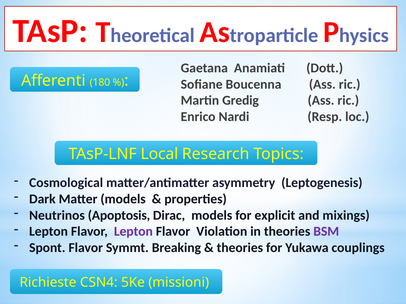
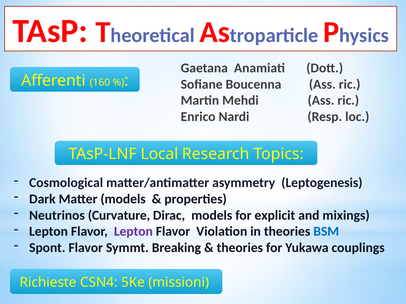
180: 180 -> 160 (100, 82)
Gredig: Gredig -> Mehdi (240, 101)
Apoptosis: Apoptosis -> Curvature (119, 216)
BSM colour: purple -> blue (326, 232)
